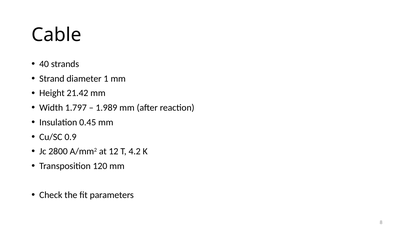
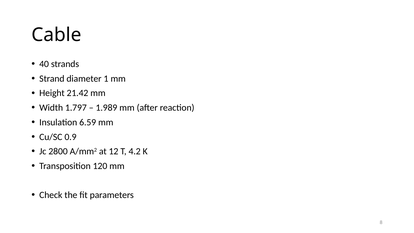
0.45: 0.45 -> 6.59 (88, 122)
